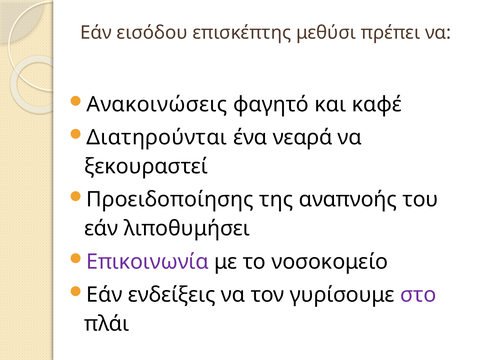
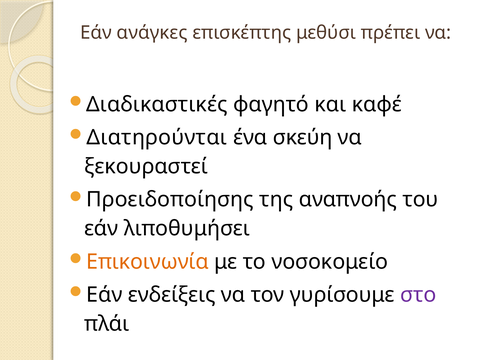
εισόδου: εισόδου -> ανάγκες (152, 33)
Ανακοινώσεις: Ανακοινώσεις -> Διαδικαστικές (157, 105)
νεαρά: νεαρά -> σκεύη (303, 138)
Επικοινωνία colour: purple -> orange (148, 262)
